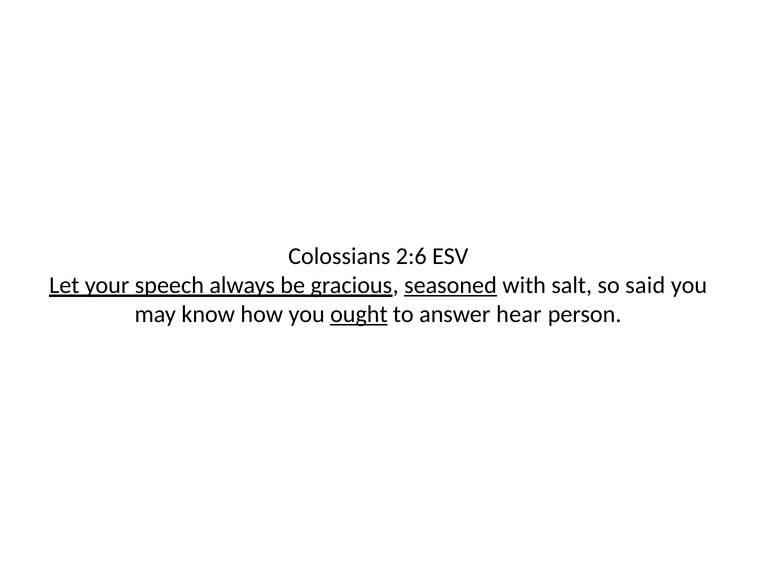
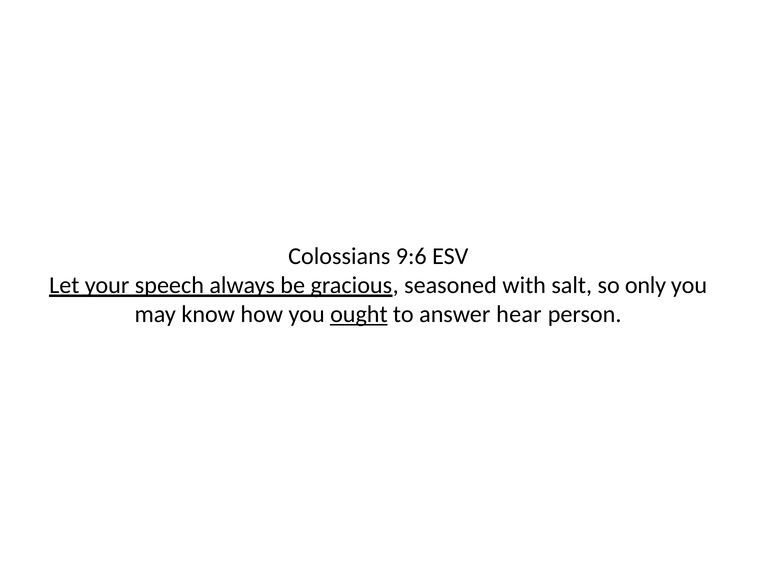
2:6: 2:6 -> 9:6 (411, 256)
seasoned underline: present -> none (450, 285)
said: said -> only (645, 285)
